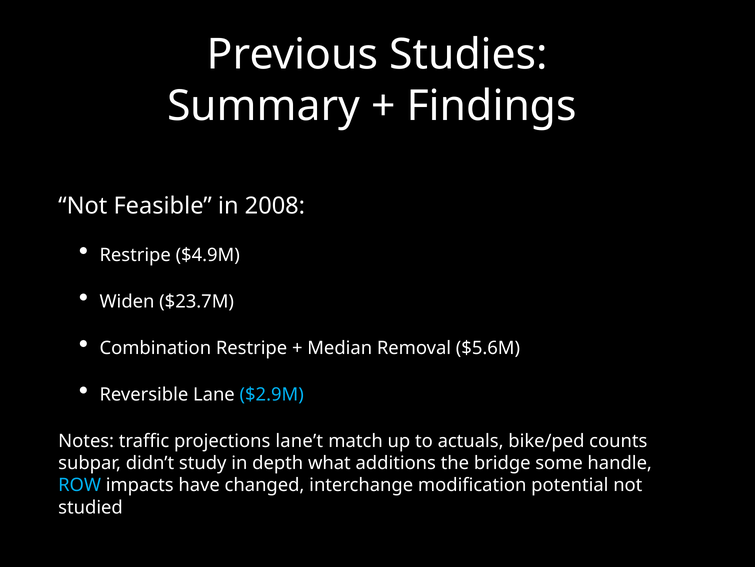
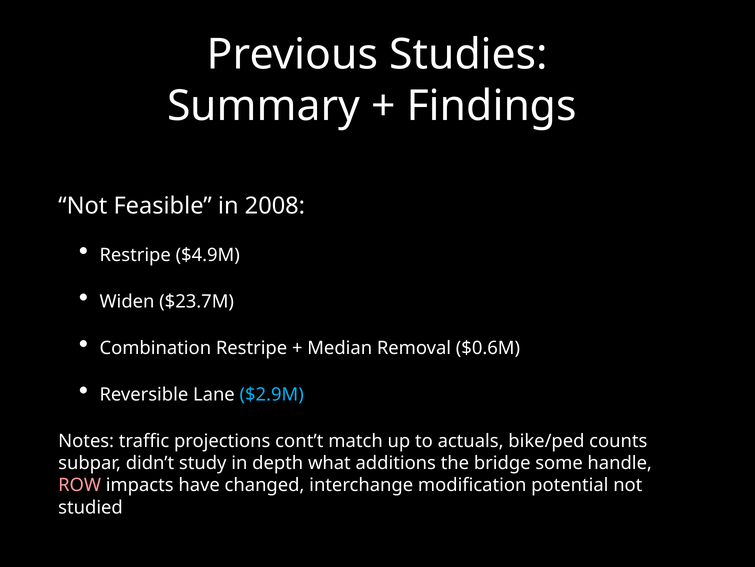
$5.6M: $5.6M -> $0.6M (488, 348)
lane’t: lane’t -> cont’t (299, 440)
ROW colour: light blue -> pink (80, 485)
